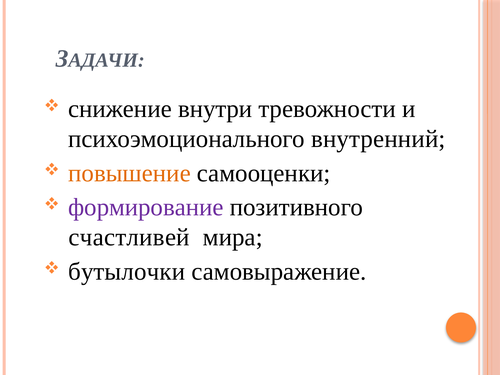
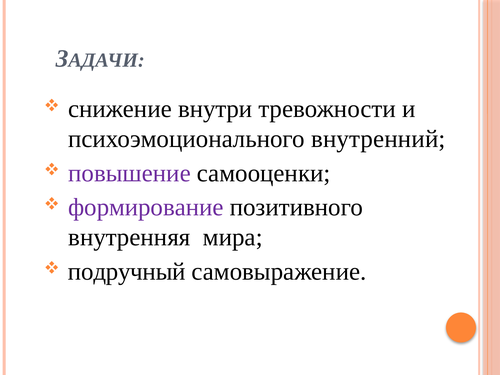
повышение colour: orange -> purple (129, 173)
счастливей: счастливей -> внутренняя (129, 237)
бутылочки: бутылочки -> подручный (127, 272)
